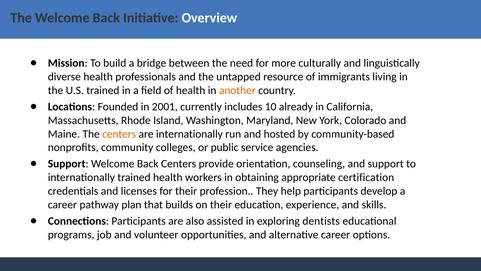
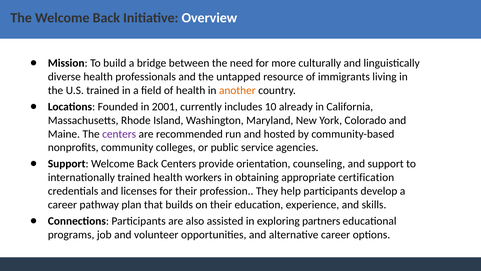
centers colour: orange -> purple (119, 134)
are internationally: internationally -> recommended (189, 134)
dentists: dentists -> partners (321, 221)
